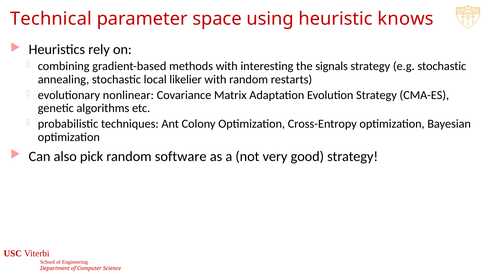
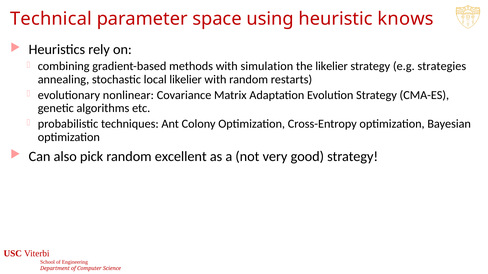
interesting: interesting -> simulation (267, 66)
the signals: signals -> likelier (332, 66)
e.g stochastic: stochastic -> strategies (442, 66)
software: software -> excellent (181, 157)
